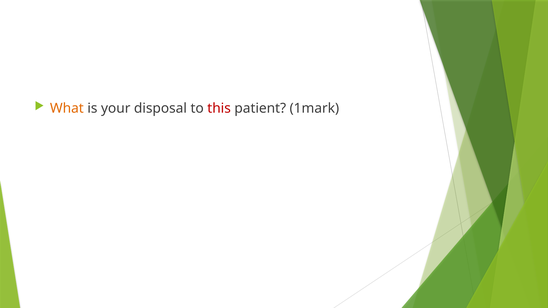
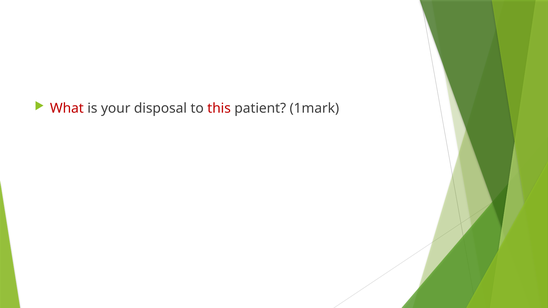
What colour: orange -> red (67, 108)
